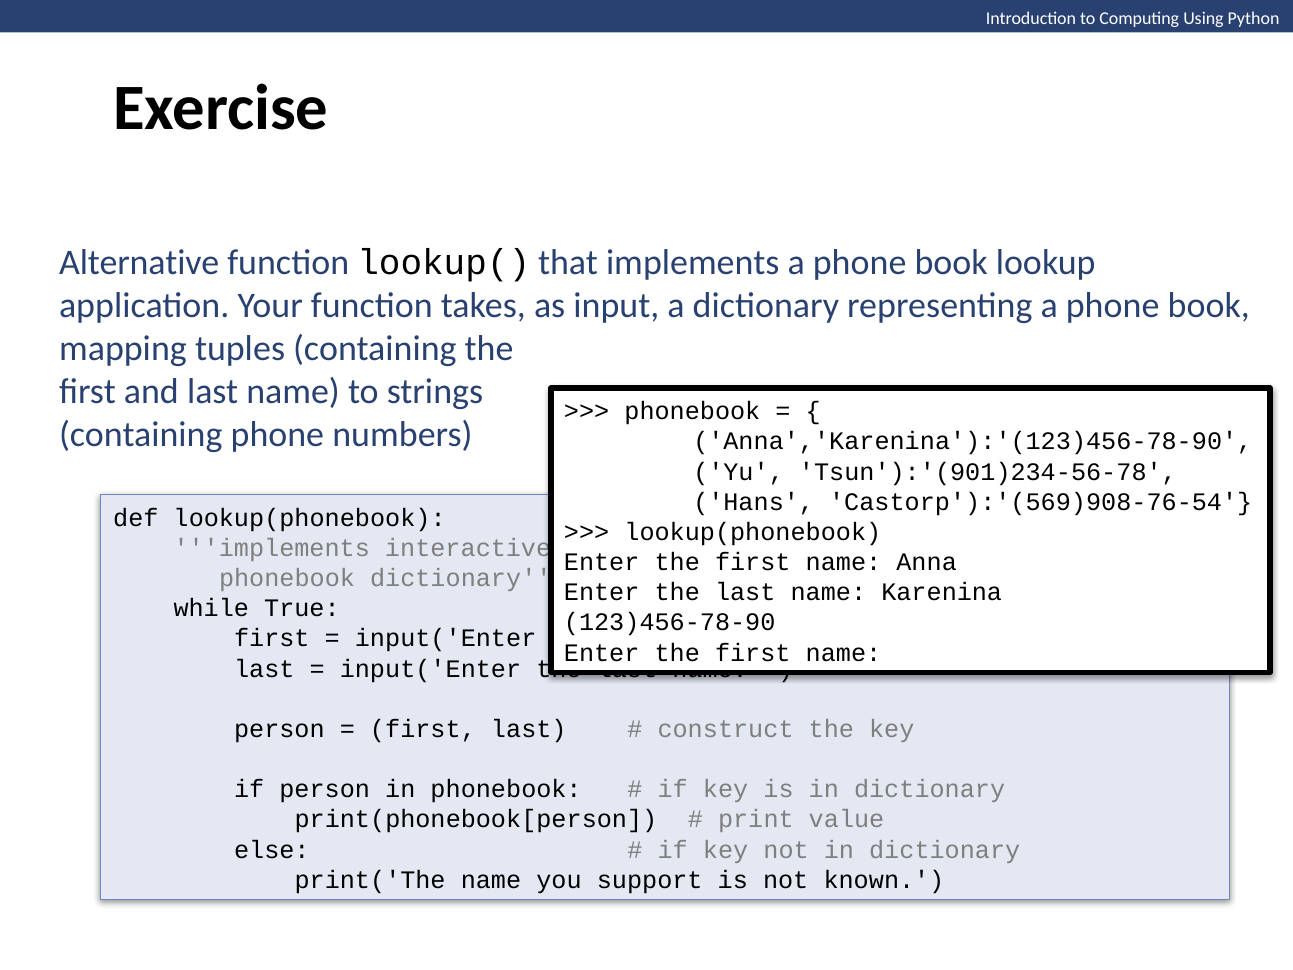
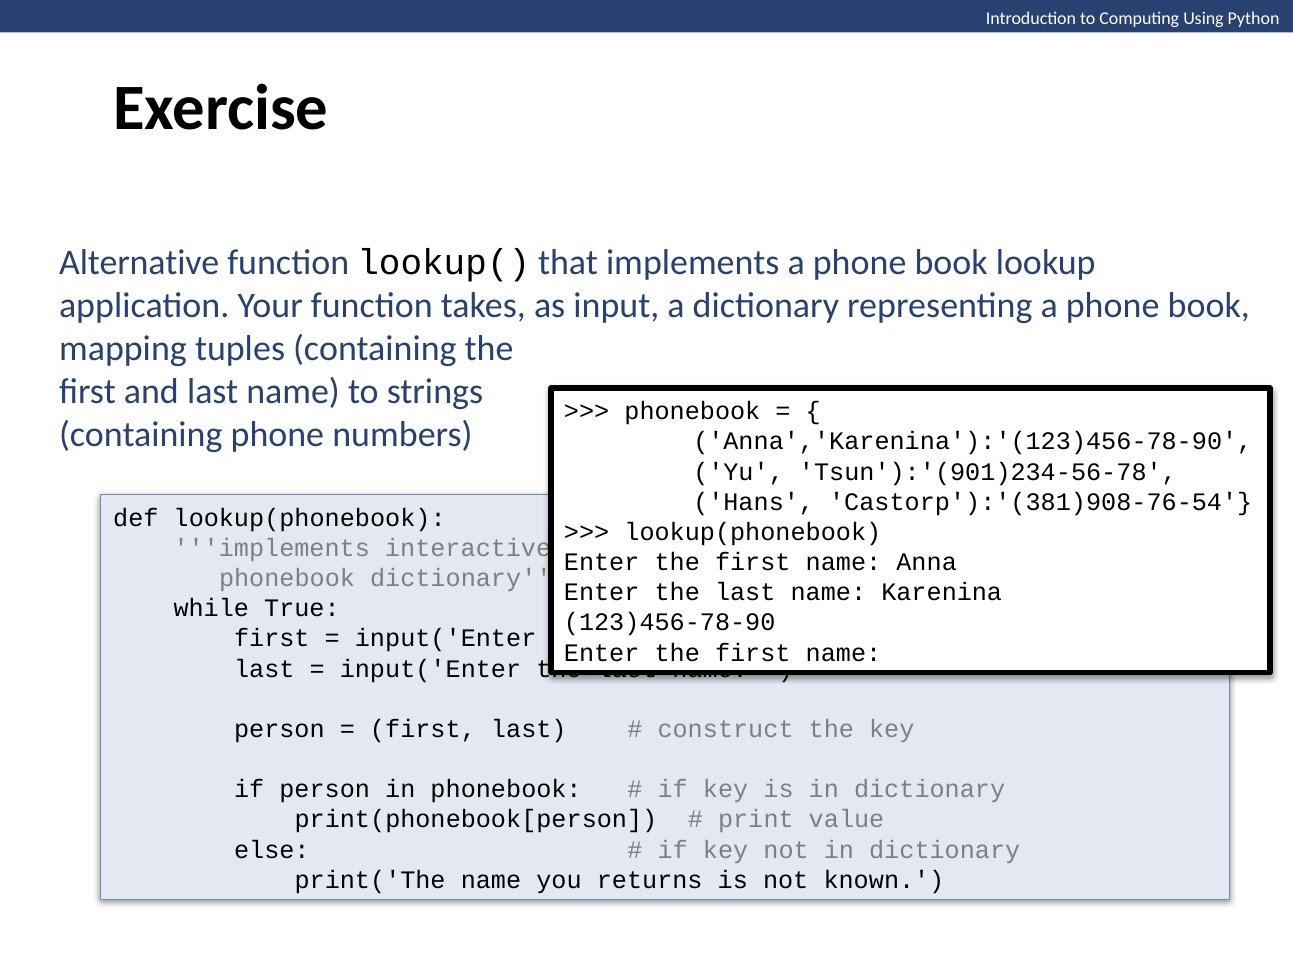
Castorp'):'(569)908-76-54: Castorp'):'(569)908-76-54 -> Castorp'):'(381)908-76-54 (1041, 502)
support: support -> returns (650, 880)
